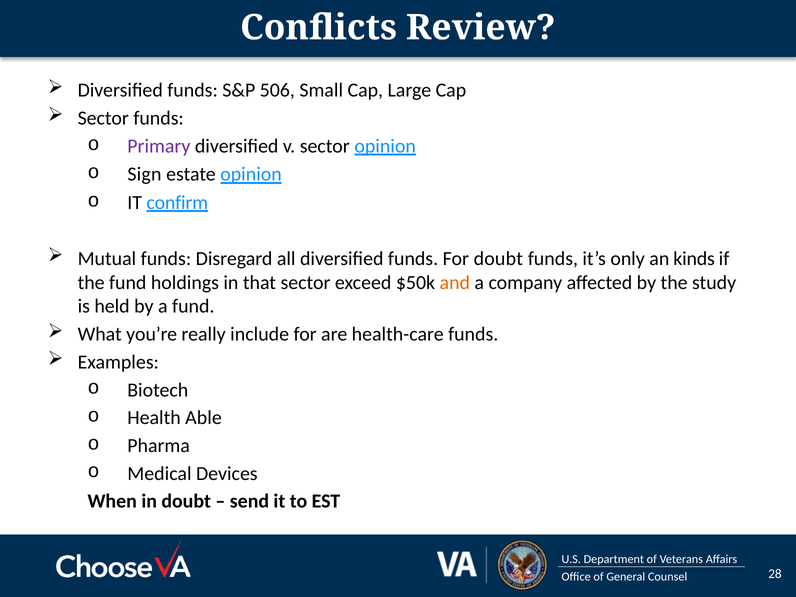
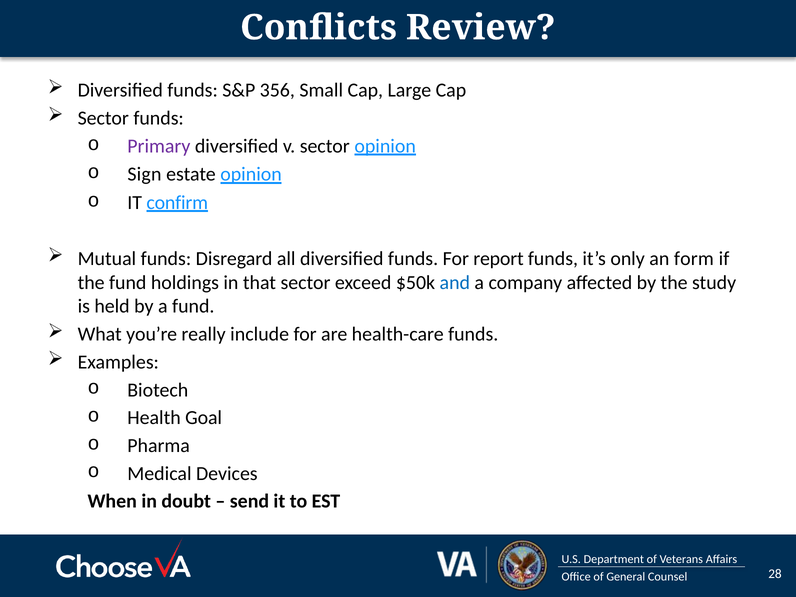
506: 506 -> 356 (277, 90)
For doubt: doubt -> report (498, 259)
kinds: kinds -> form (694, 259)
and colour: orange -> blue (455, 283)
Able: Able -> Goal (204, 418)
